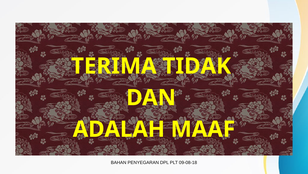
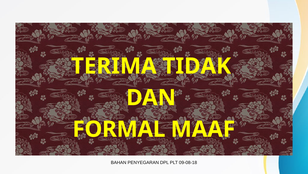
ADALAH: ADALAH -> FORMAL (119, 129)
